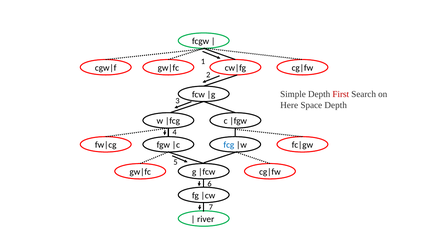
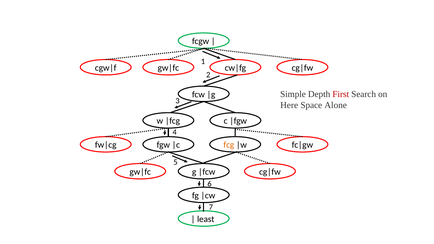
Space Depth: Depth -> Alone (336, 105)
fcg colour: blue -> orange (229, 145)
river: river -> least (206, 219)
